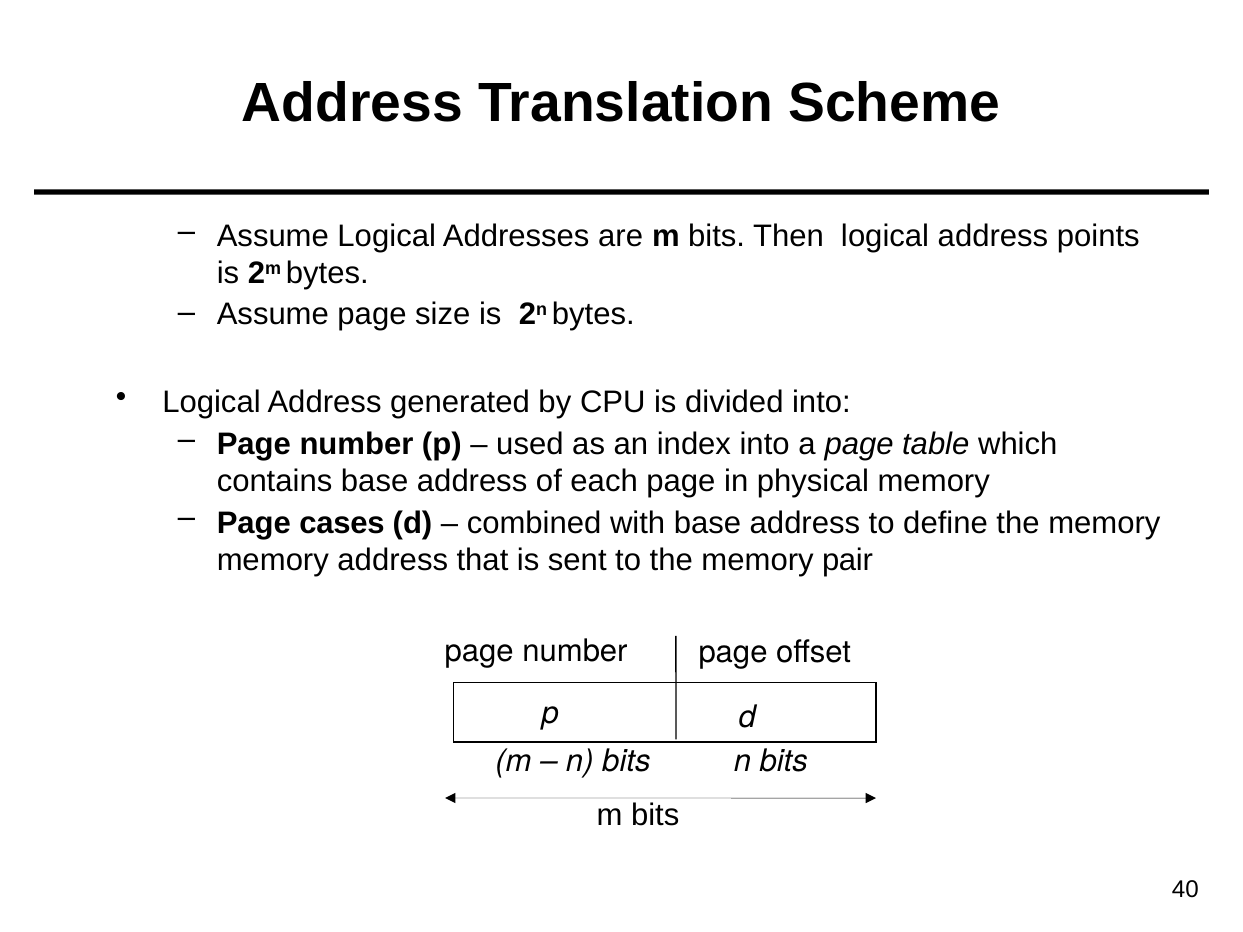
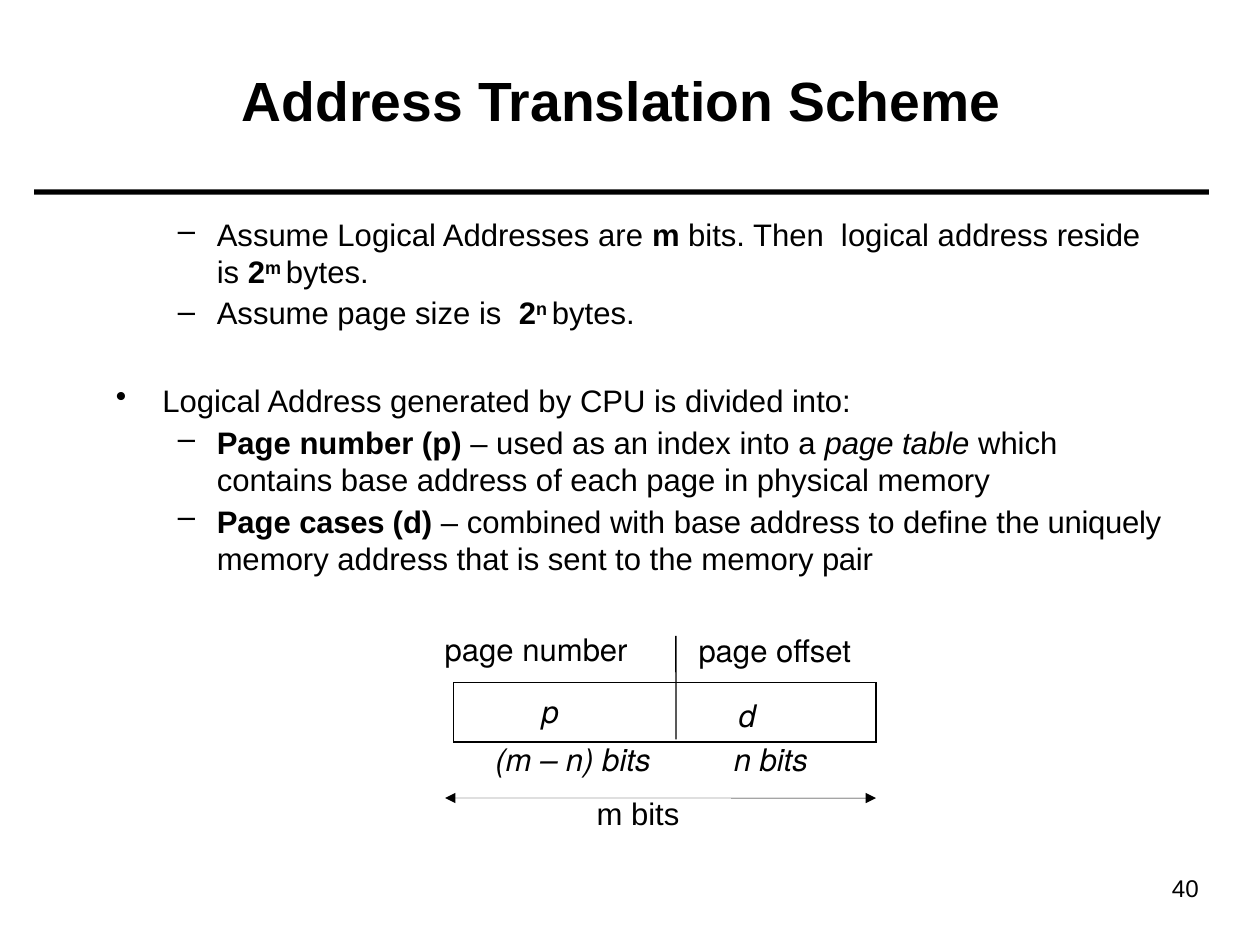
points: points -> reside (1098, 236)
define the memory: memory -> uniquely (1104, 523)
